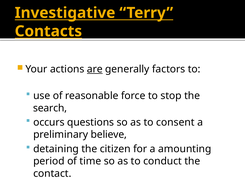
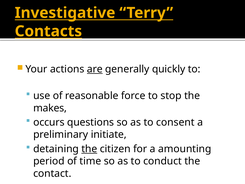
factors: factors -> quickly (169, 69)
search: search -> makes (50, 108)
believe: believe -> initiate (109, 134)
the underline: none -> present (89, 149)
